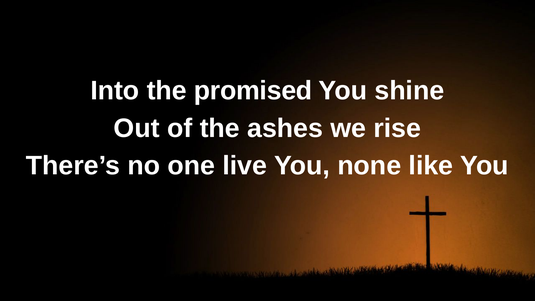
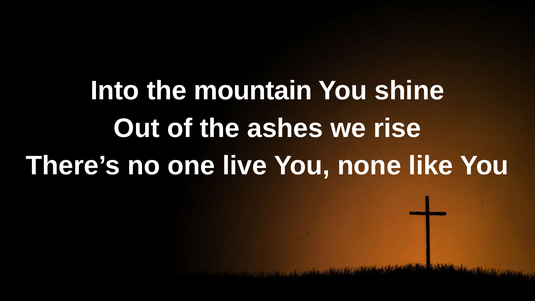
promised: promised -> mountain (253, 91)
